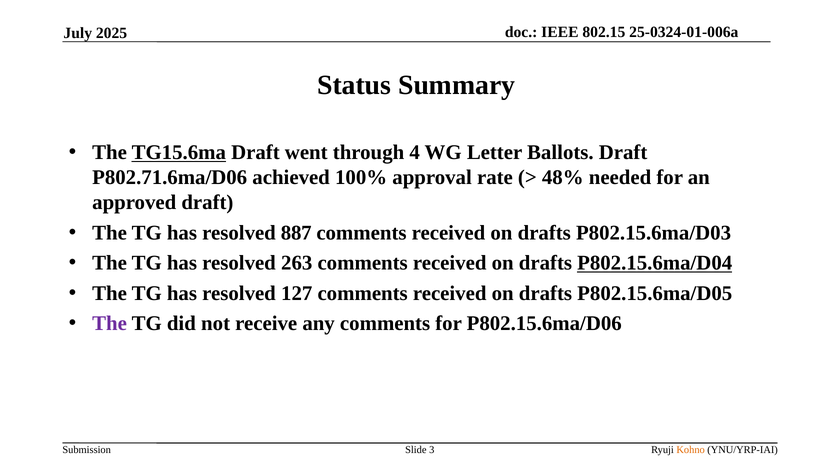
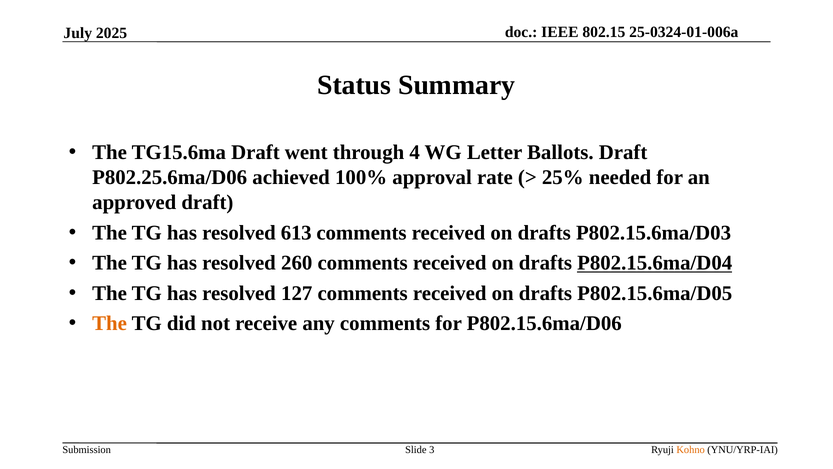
TG15.6ma underline: present -> none (179, 152)
P802.71.6ma/D06: P802.71.6ma/D06 -> P802.25.6ma/D06 (170, 177)
48%: 48% -> 25% (563, 177)
887: 887 -> 613 (296, 233)
263: 263 -> 260 (297, 263)
The colour: purple -> orange (110, 323)
